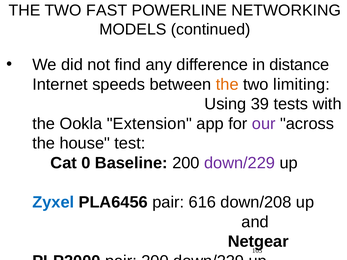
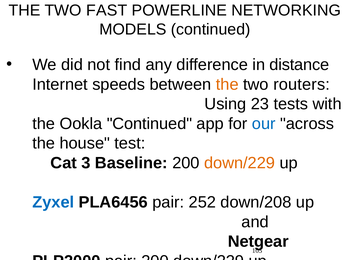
limiting: limiting -> routers (302, 84)
39: 39 -> 23 (260, 104)
Ookla Extension: Extension -> Continued (149, 124)
our colour: purple -> blue (264, 124)
0: 0 -> 3 (86, 163)
down/229 colour: purple -> orange (240, 163)
616: 616 -> 252 (202, 202)
